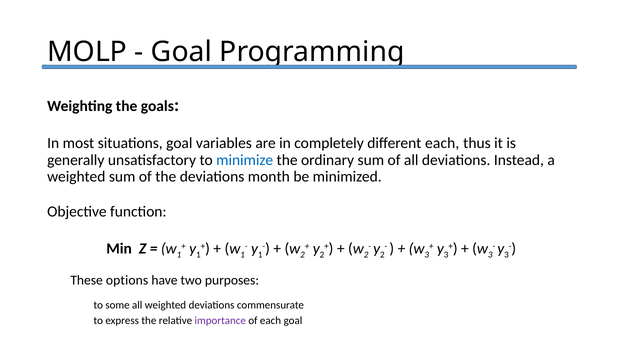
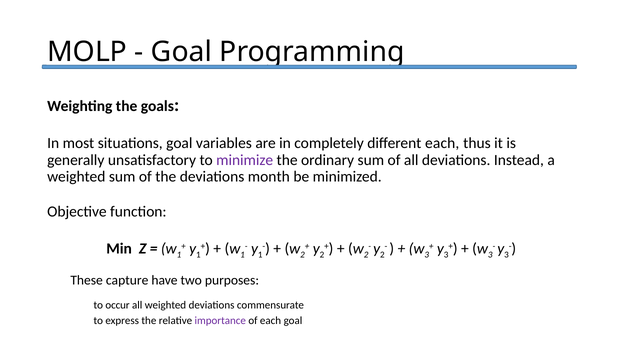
minimize colour: blue -> purple (245, 160)
options: options -> capture (127, 280)
some: some -> occur (118, 306)
